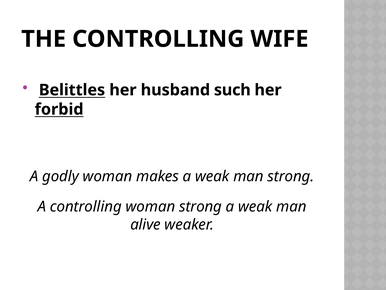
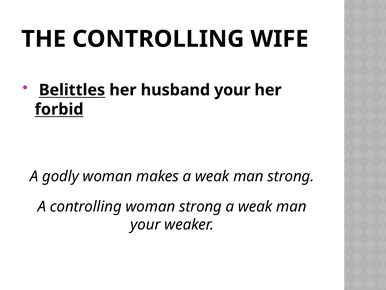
husband such: such -> your (232, 90)
alive: alive -> your (145, 224)
